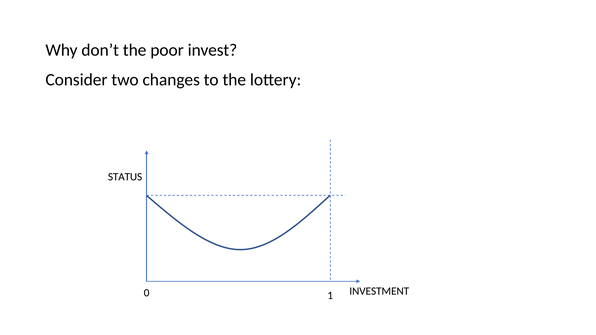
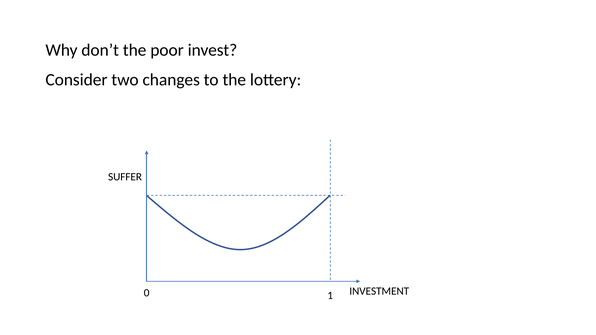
STATUS: STATUS -> SUFFER (125, 177)
